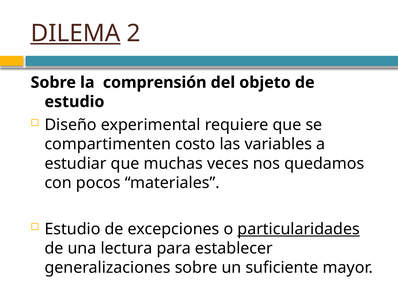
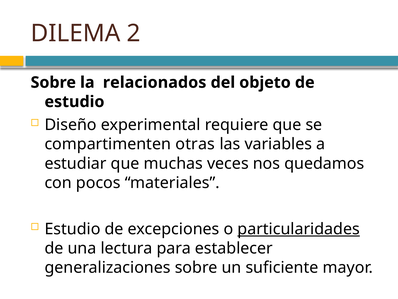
DILEMA underline: present -> none (76, 33)
comprensión: comprensión -> relacionados (155, 82)
costo: costo -> otras (195, 144)
